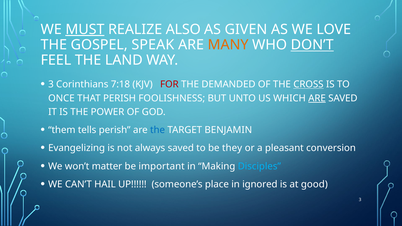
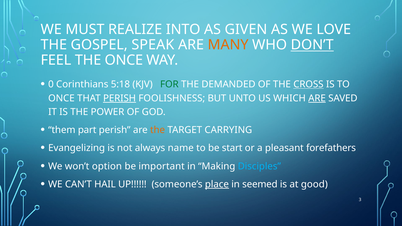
MUST underline: present -> none (85, 29)
ALSO: ALSO -> INTO (183, 29)
THE LAND: LAND -> ONCE (124, 60)
3: 3 -> 0 (51, 84)
7:18: 7:18 -> 5:18 (120, 84)
FOR colour: red -> green (169, 84)
PERISH underline: none -> present (120, 98)
tells: tells -> part (87, 130)
the colour: blue -> orange (158, 130)
BENJAMIN: BENJAMIN -> CARRYING (228, 130)
always saved: saved -> name (181, 148)
they: they -> start (232, 148)
conversion: conversion -> forefathers (331, 148)
matter: matter -> option (107, 166)
place underline: none -> present (217, 184)
ignored: ignored -> seemed (260, 184)
